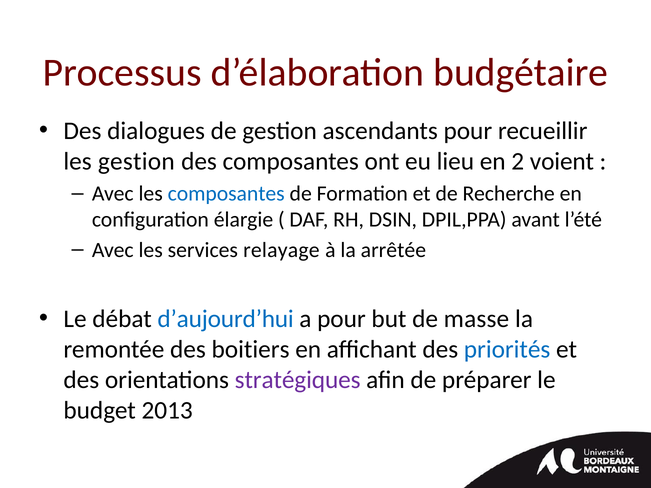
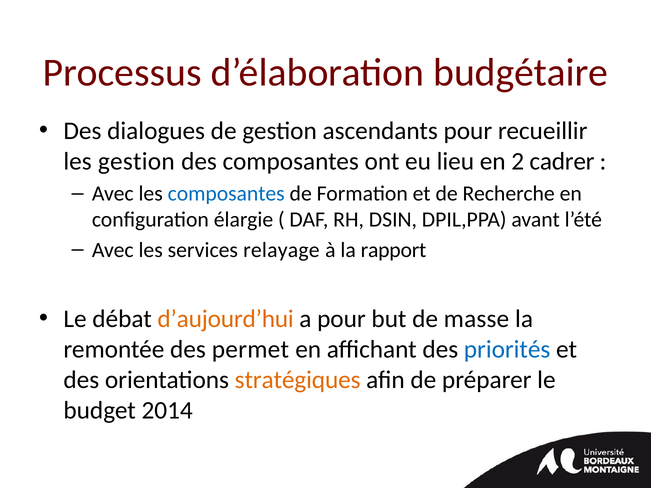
voient: voient -> cadrer (562, 161)
arrêtée: arrêtée -> rapport (394, 250)
d’aujourd’hui colour: blue -> orange (226, 319)
boitiers: boitiers -> permet (250, 350)
stratégiques colour: purple -> orange (298, 380)
2013: 2013 -> 2014 (167, 410)
